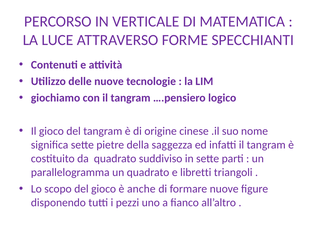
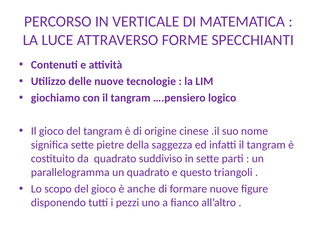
libretti: libretti -> questo (196, 172)
